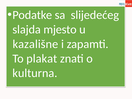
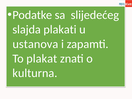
mjesto: mjesto -> plakati (60, 30)
kazališne: kazališne -> ustanova (35, 44)
